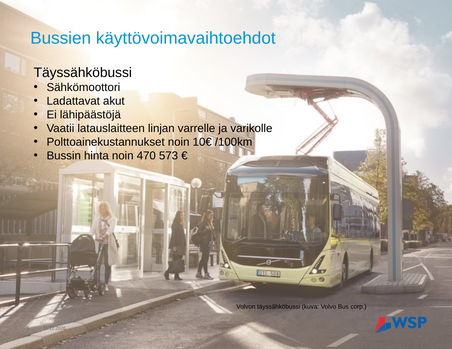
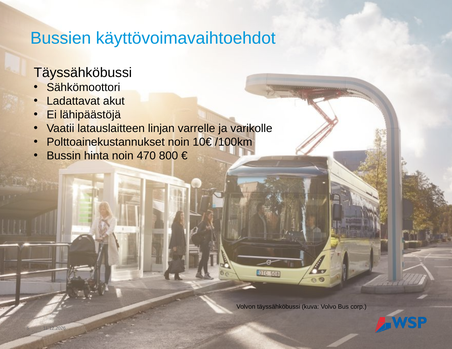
573: 573 -> 800 (169, 156)
